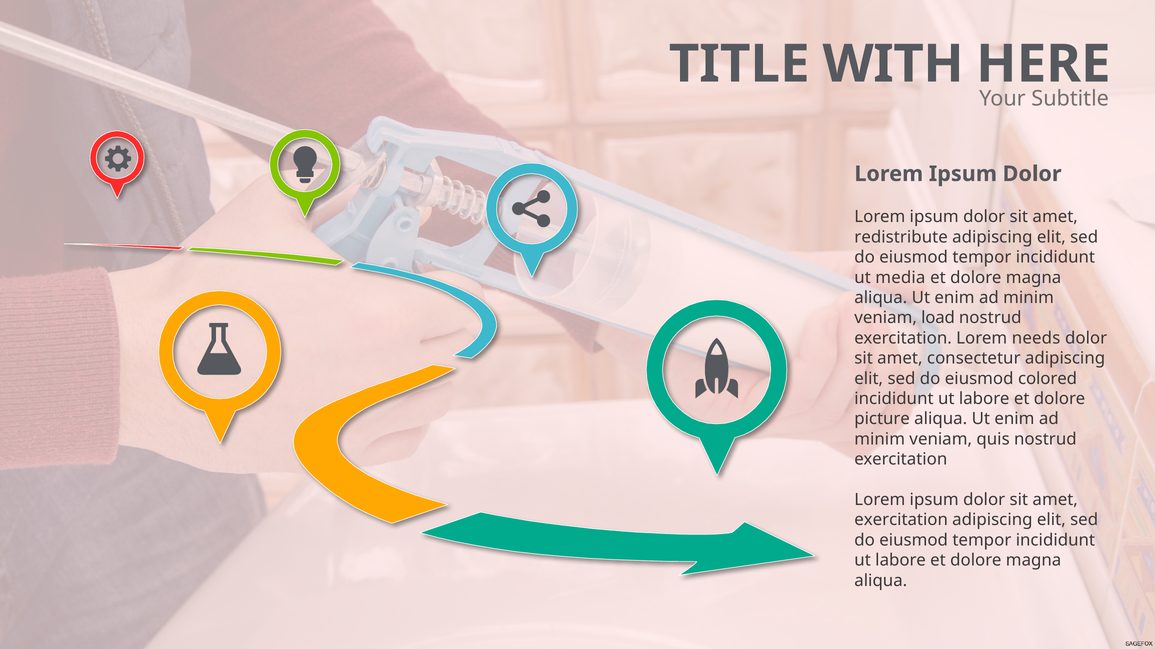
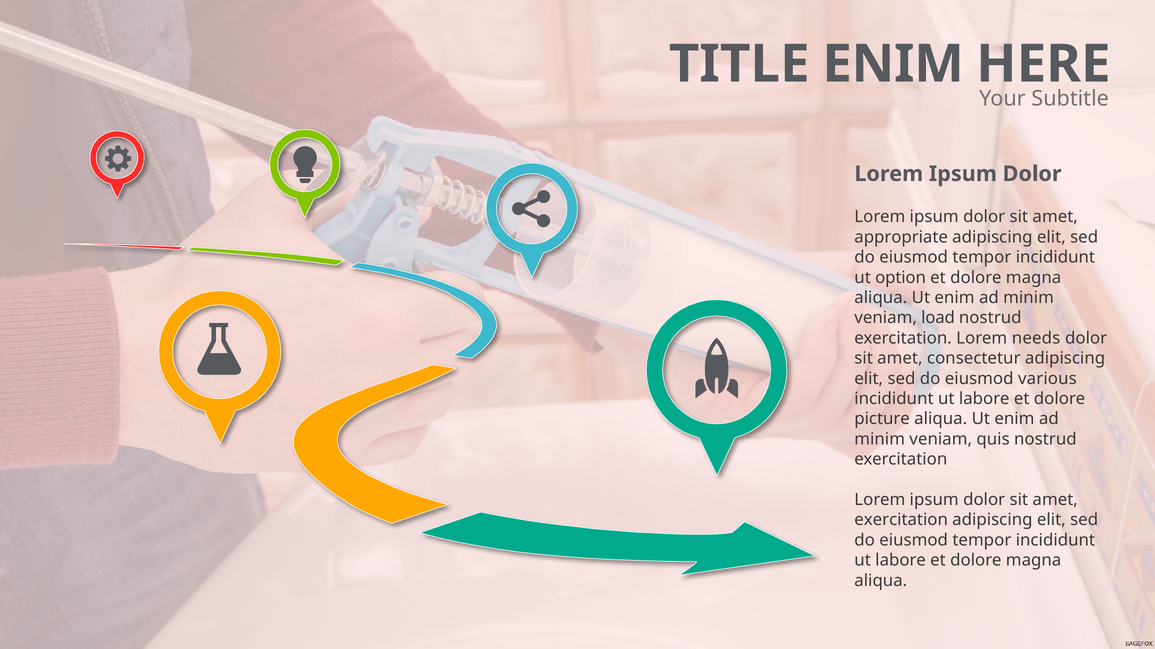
TITLE WITH: WITH -> ENIM (893, 64)
redistribute: redistribute -> appropriate (901, 237)
media: media -> option (901, 278)
colored: colored -> various (1047, 379)
